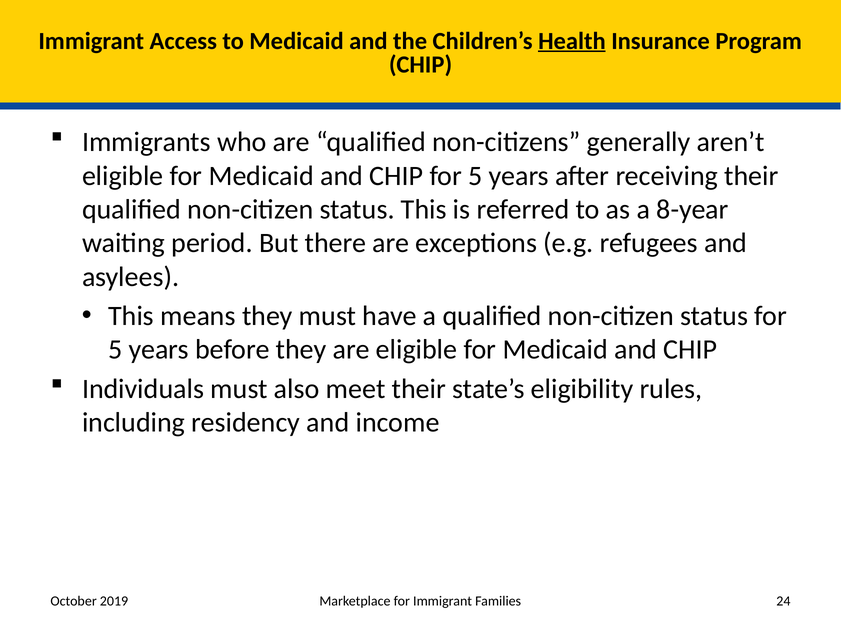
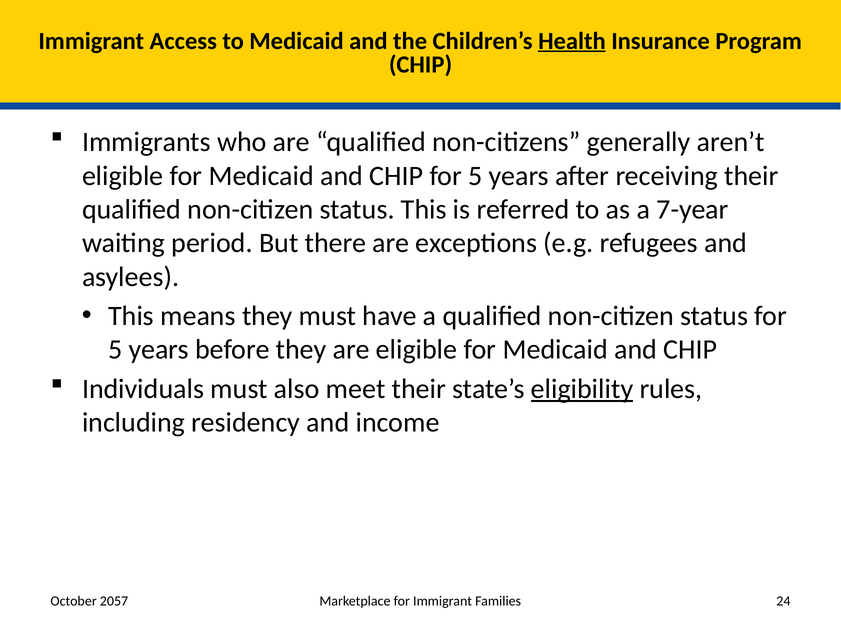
8-year: 8-year -> 7-year (692, 209)
eligibility underline: none -> present (582, 389)
2019: 2019 -> 2057 (114, 601)
